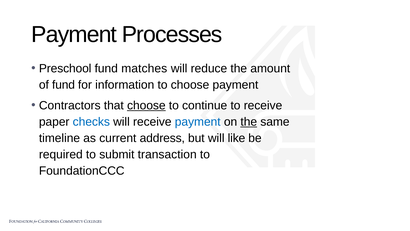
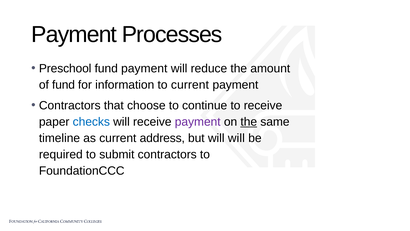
fund matches: matches -> payment (144, 68)
to choose: choose -> current (190, 85)
choose underline: present -> none (146, 105)
payment colour: blue -> purple (198, 122)
will like: like -> will (236, 138)
submit transaction: transaction -> contractors (167, 154)
